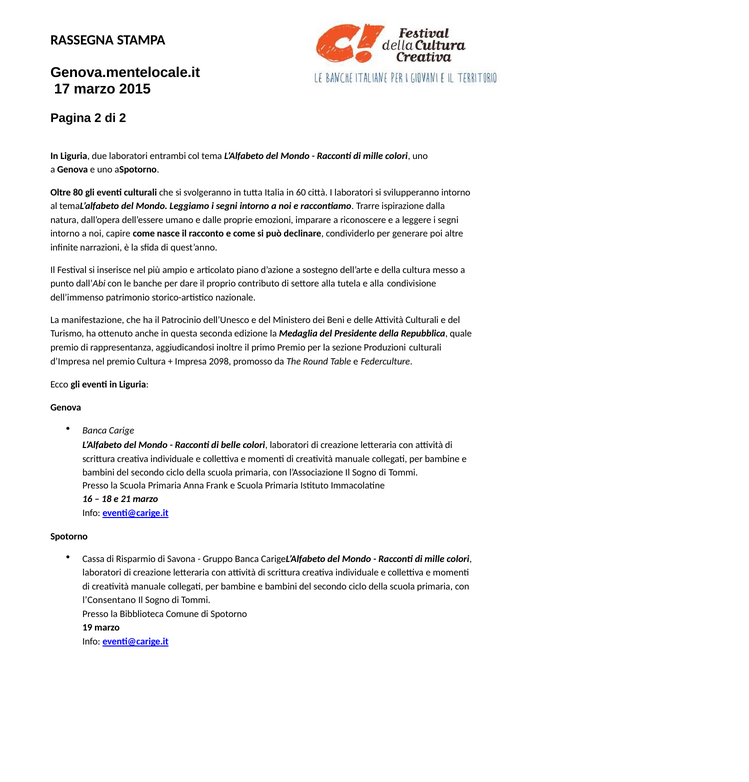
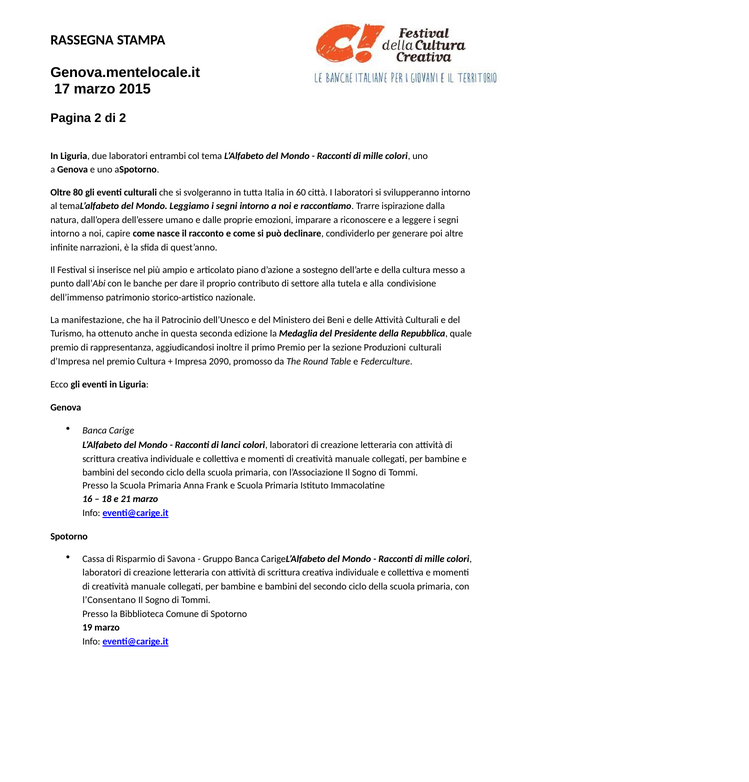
2098: 2098 -> 2090 (220, 361)
belle: belle -> lanci (231, 445)
